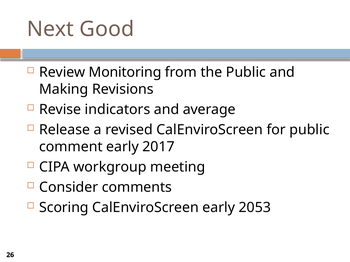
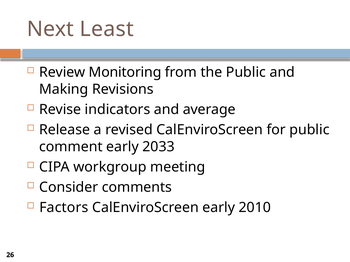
Good: Good -> Least (107, 29)
2017: 2017 -> 2033 (159, 147)
Scoring: Scoring -> Factors (64, 208)
2053: 2053 -> 2010 (255, 208)
